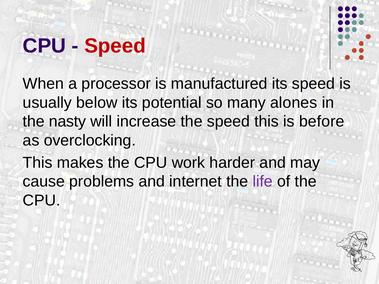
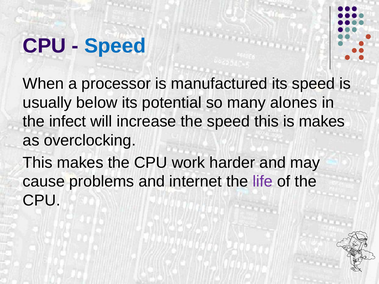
Speed colour: red -> blue (115, 46)
nasty: nasty -> infect (68, 122)
is before: before -> makes (322, 122)
